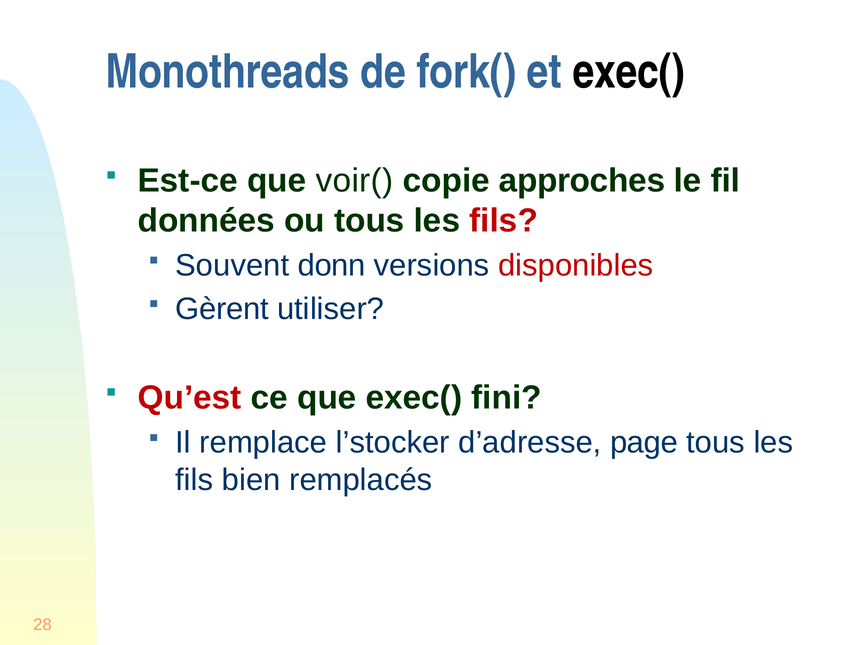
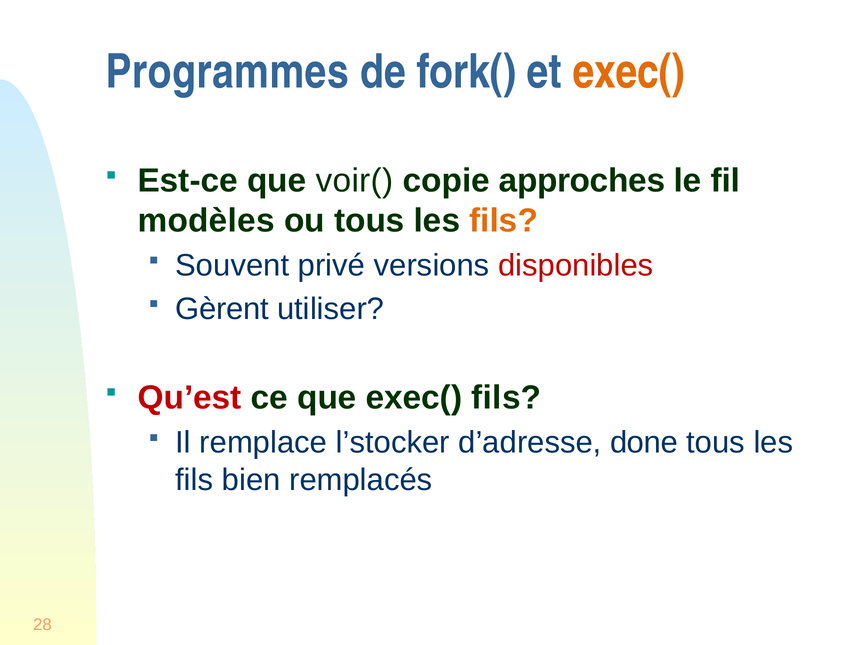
Monothreads: Monothreads -> Programmes (227, 72)
exec( colour: black -> orange (629, 72)
données: données -> modèles (206, 221)
fils colour: red -> orange (504, 221)
donn: donn -> privé (331, 265)
exec( fini: fini -> fils (506, 398)
page: page -> done (644, 443)
